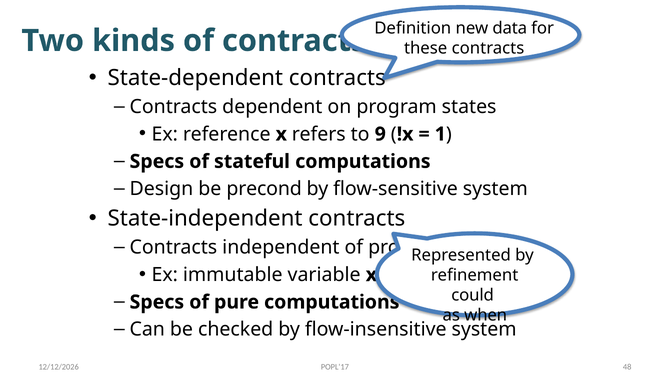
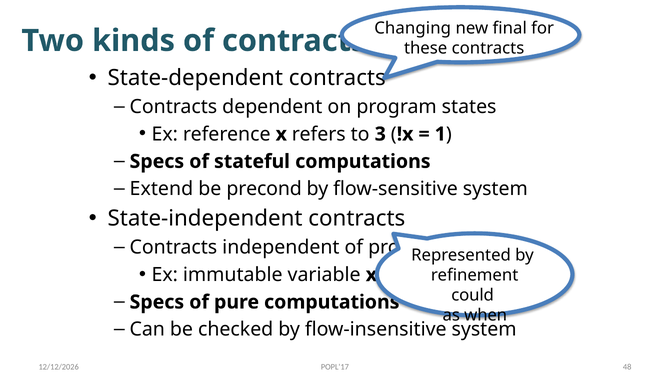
Definition: Definition -> Changing (413, 28)
data: data -> final (510, 28)
9: 9 -> 3 (380, 134)
Design: Design -> Extend (161, 189)
